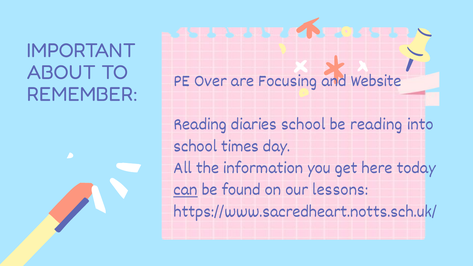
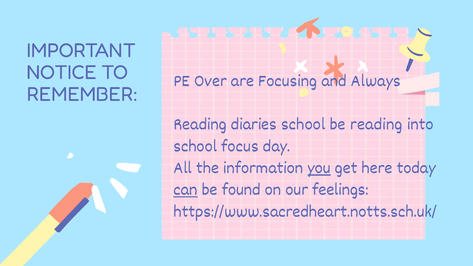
ABOUT: ABOUT -> NOTICE (62, 72)
Website: Website -> Always (376, 80)
times: times -> focus (240, 145)
you underline: none -> present (319, 167)
lessons: lessons -> feelings (340, 189)
